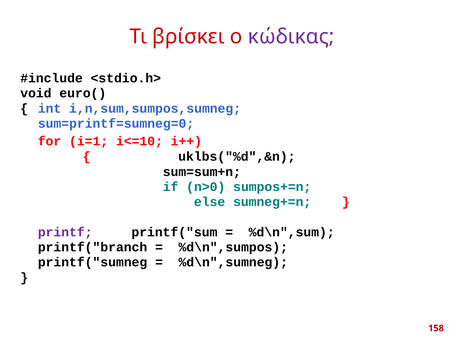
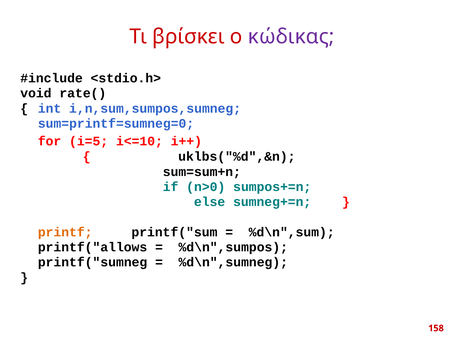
euro(: euro( -> rate( (83, 93)
i=1: i=1 -> i=5 (89, 141)
printf colour: purple -> orange (65, 232)
printf("branch: printf("branch -> printf("allows (93, 247)
